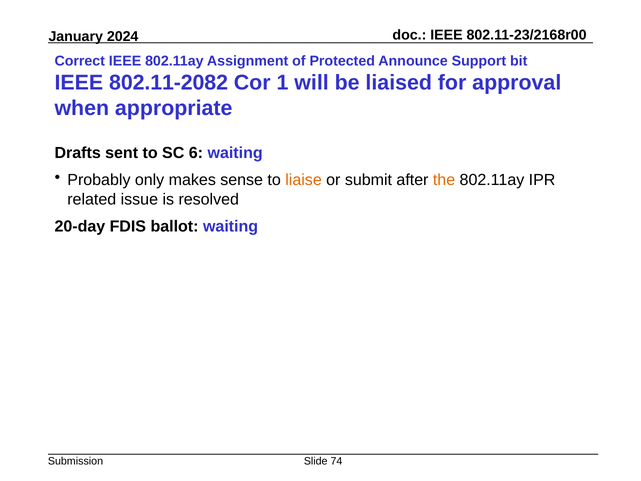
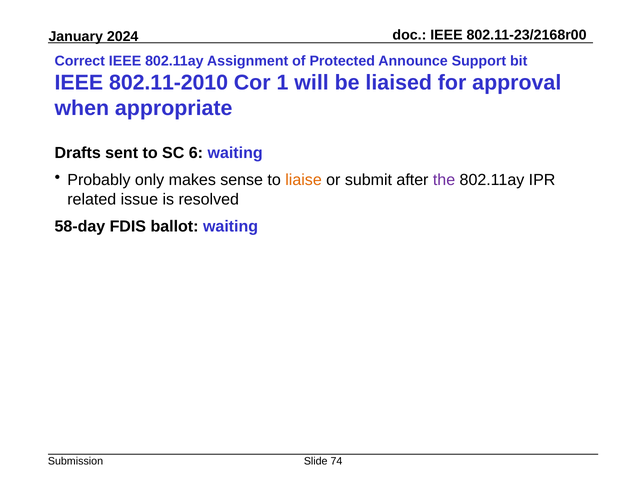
802.11-2082: 802.11-2082 -> 802.11-2010 (169, 83)
the colour: orange -> purple (444, 180)
20-day: 20-day -> 58-day (80, 227)
